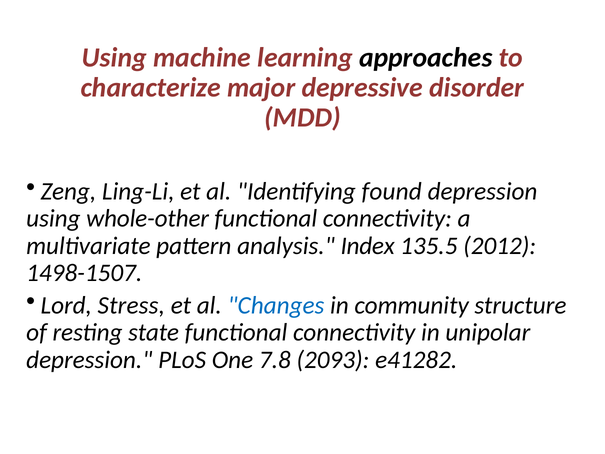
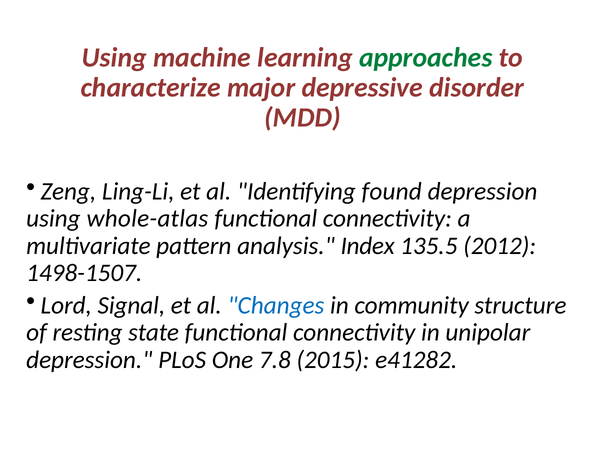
approaches colour: black -> green (426, 58)
whole-other: whole-other -> whole-atlas (147, 219)
Stress: Stress -> Signal (131, 305)
2093: 2093 -> 2015 (333, 360)
